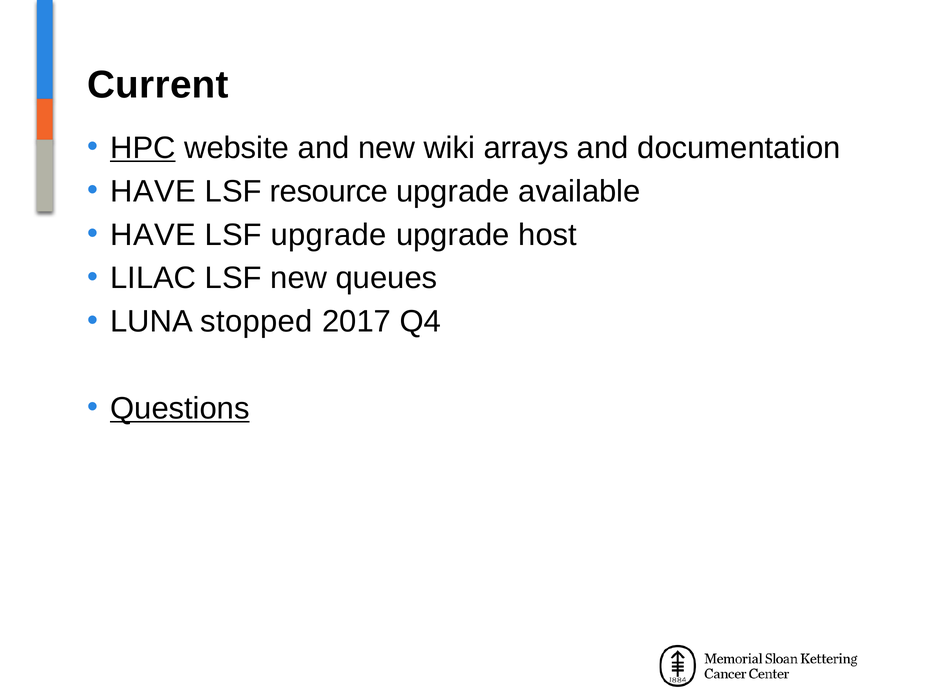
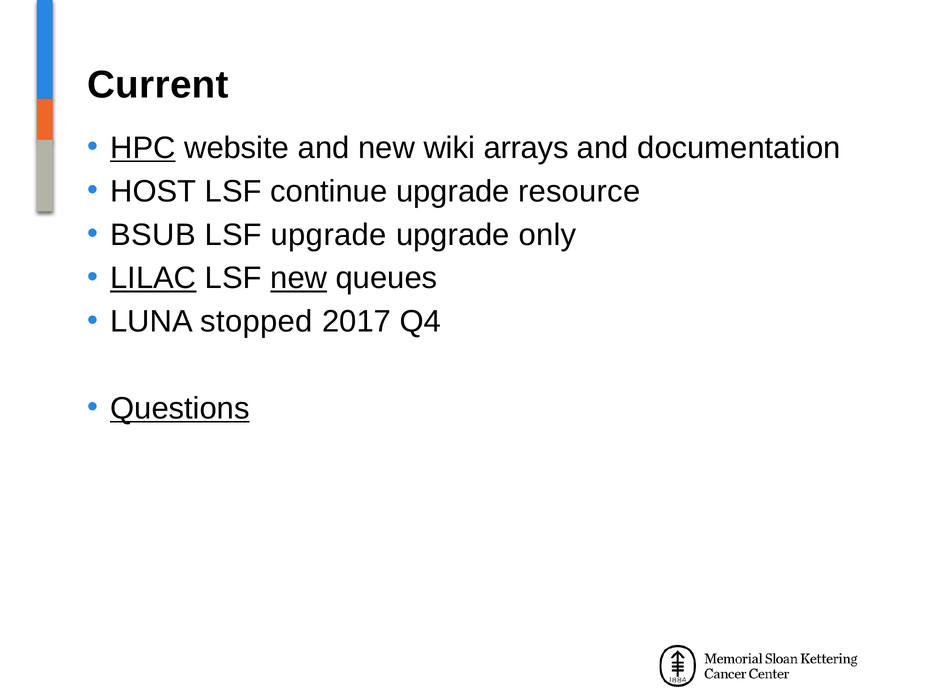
HAVE: HAVE -> HOST (153, 191)
resource: resource -> continue (329, 191)
available: available -> resource (579, 191)
HAVE: HAVE -> BSUB (153, 235)
host: host -> only (547, 235)
LILAC underline: none -> present (153, 278)
new underline: none -> present (299, 278)
